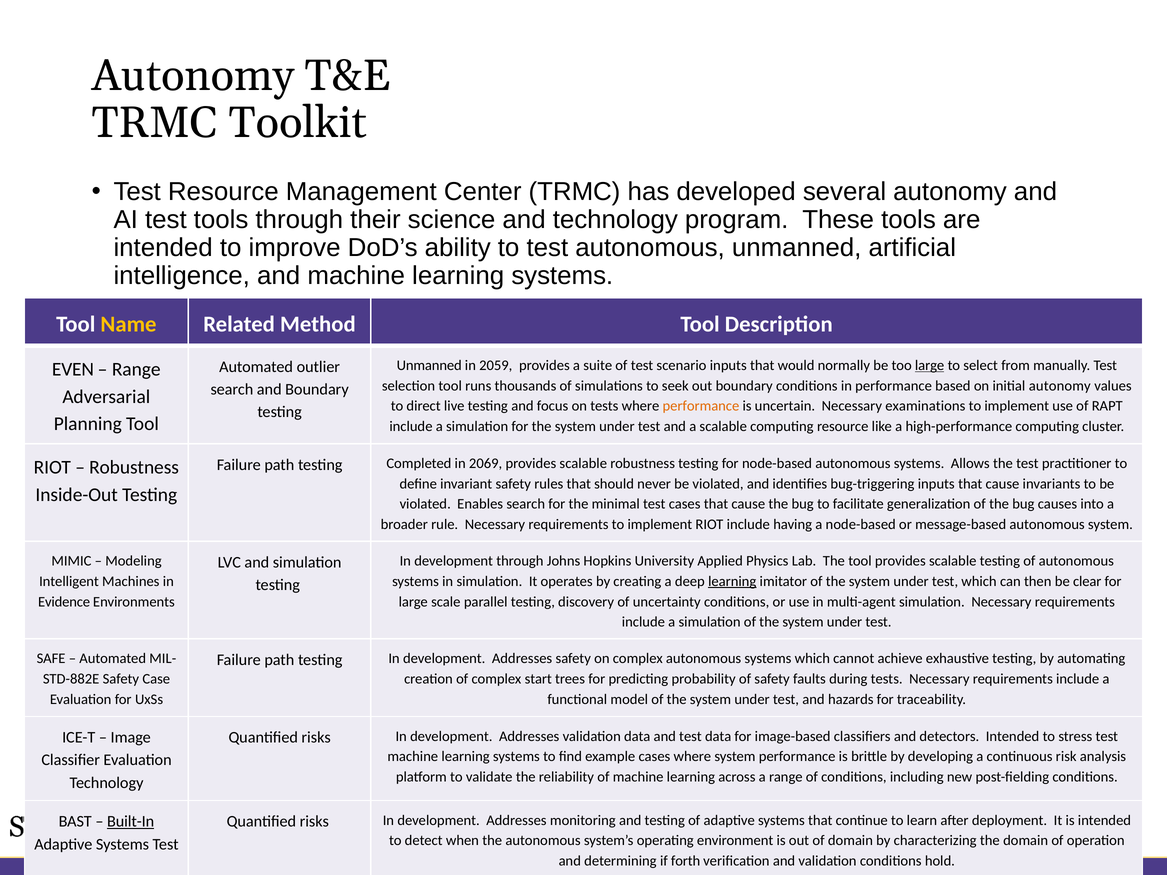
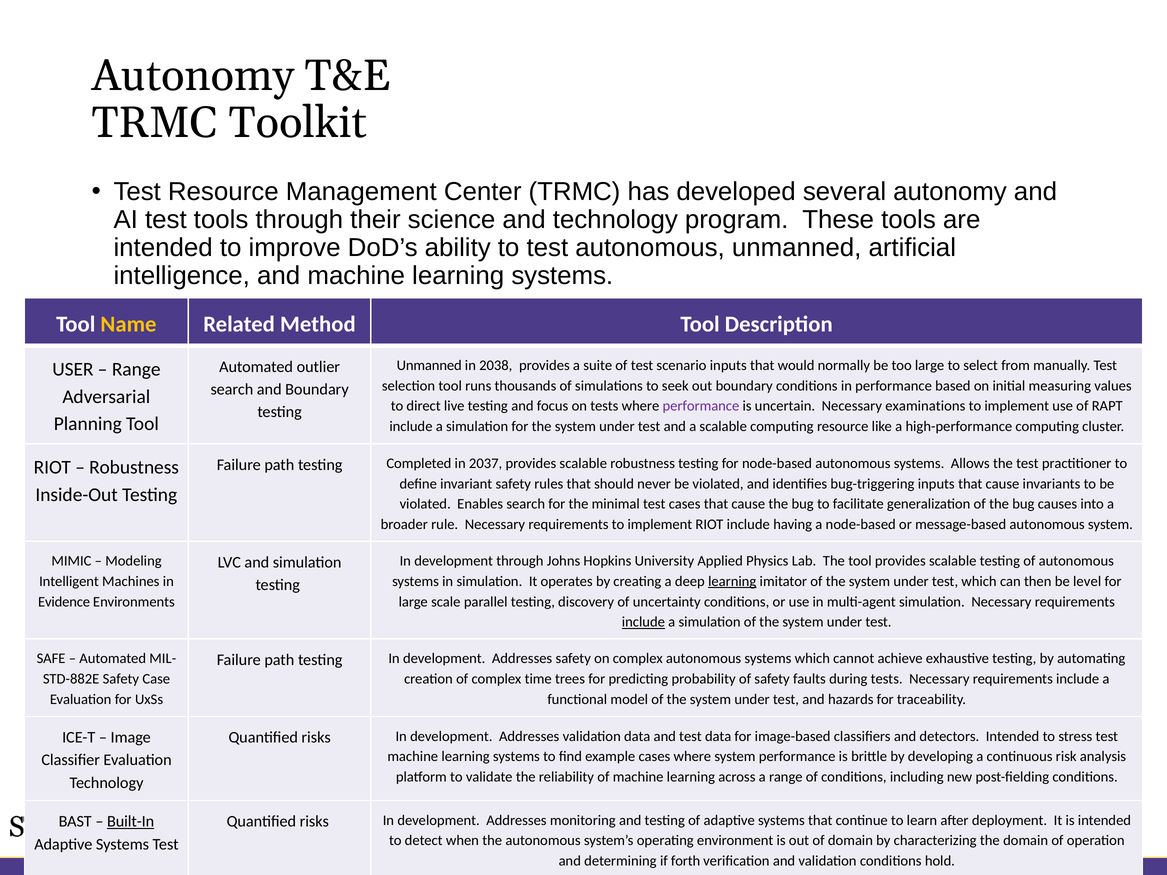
2059: 2059 -> 2038 (496, 366)
large underline: present -> none (930, 366)
EVEN: EVEN -> USER (73, 370)
initial autonomy: autonomy -> measuring (1060, 386)
performance colour: orange -> purple (701, 406)
2069: 2069 -> 2037 (486, 464)
clear: clear -> level (1087, 582)
include underline: none -> present (643, 622)
start: start -> time (538, 679)
